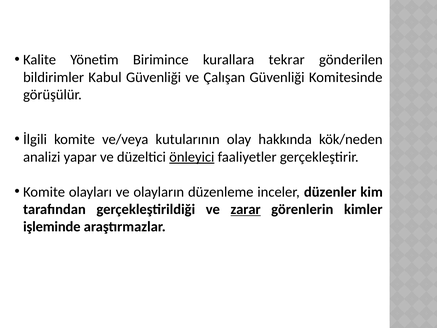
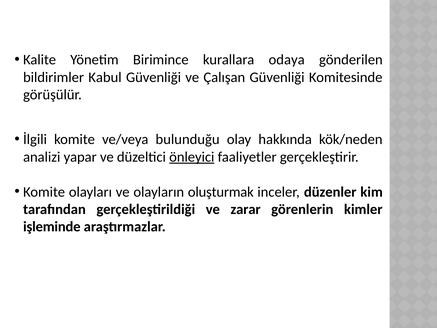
tekrar: tekrar -> odaya (287, 60)
kutularının: kutularının -> bulunduğu (188, 139)
düzenleme: düzenleme -> oluşturmak (221, 192)
zarar underline: present -> none (246, 209)
